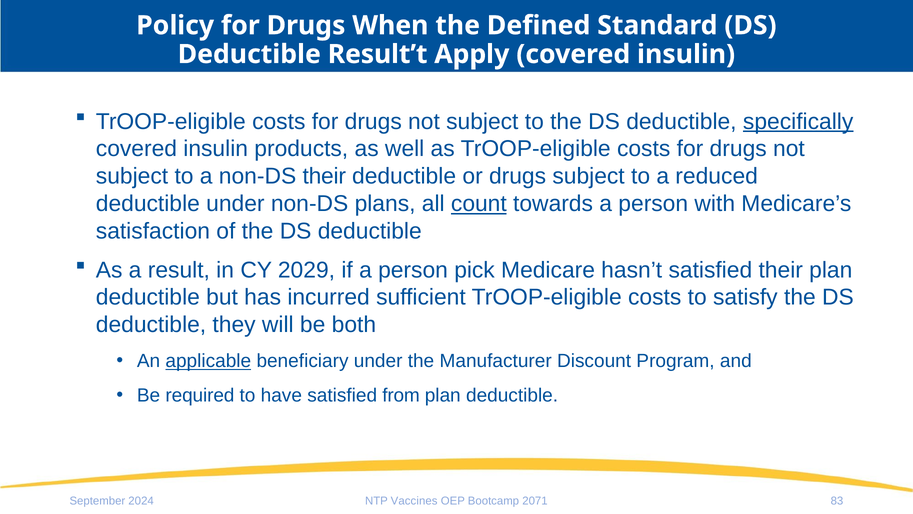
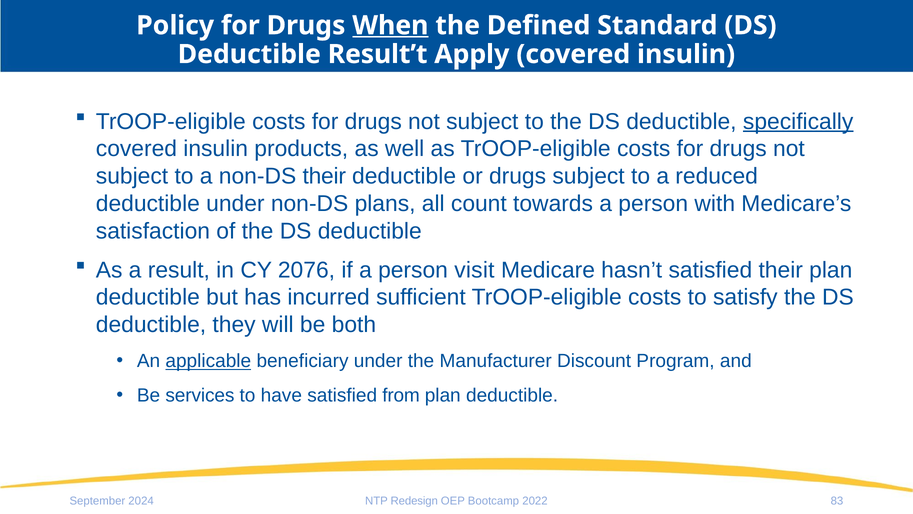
When underline: none -> present (390, 25)
count underline: present -> none (479, 204)
2029: 2029 -> 2076 (306, 270)
pick: pick -> visit (474, 270)
required: required -> services (200, 395)
Vaccines: Vaccines -> Redesign (414, 501)
2071: 2071 -> 2022 (535, 501)
